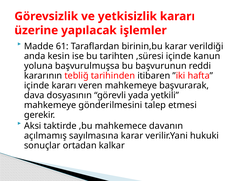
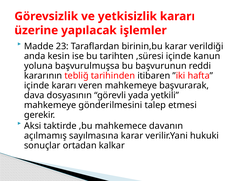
61: 61 -> 23 (62, 46)
